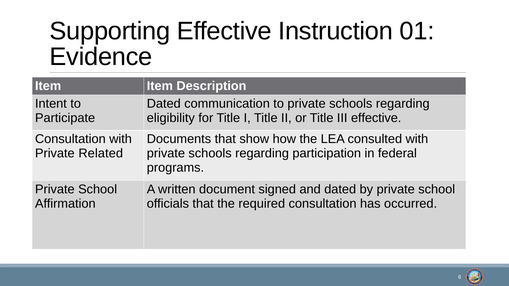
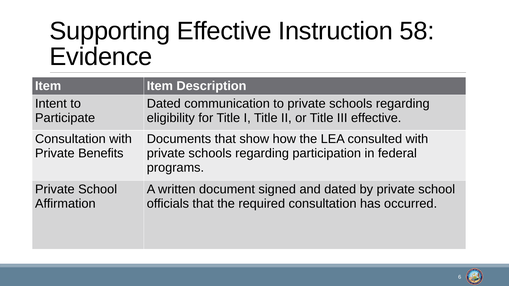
01: 01 -> 58 (417, 31)
Related: Related -> Benefits (101, 153)
